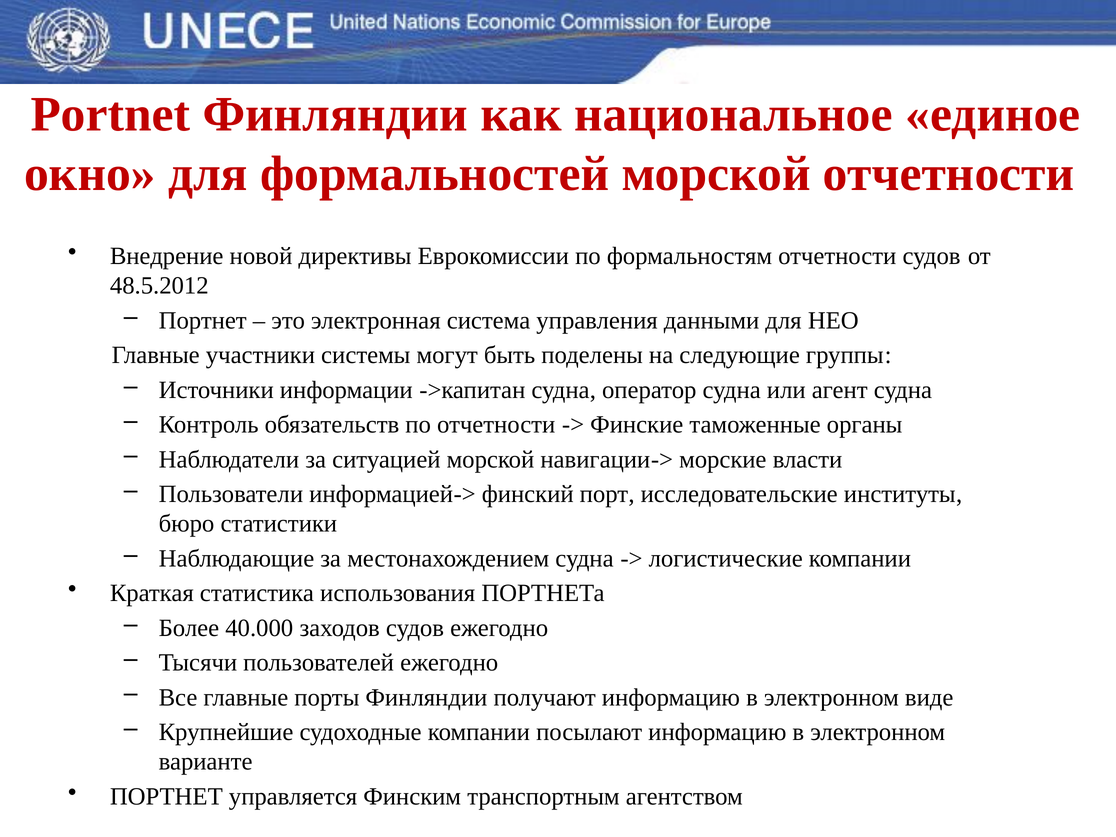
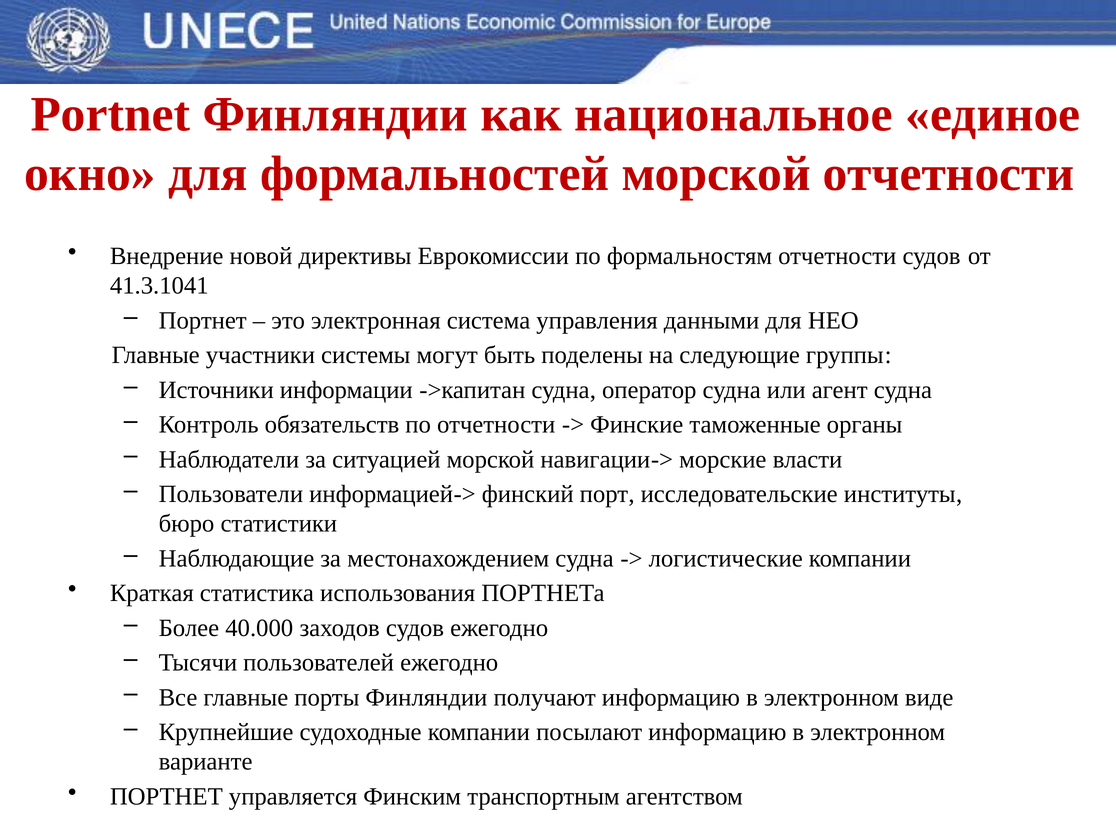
48.5.2012: 48.5.2012 -> 41.3.1041 (159, 286)
